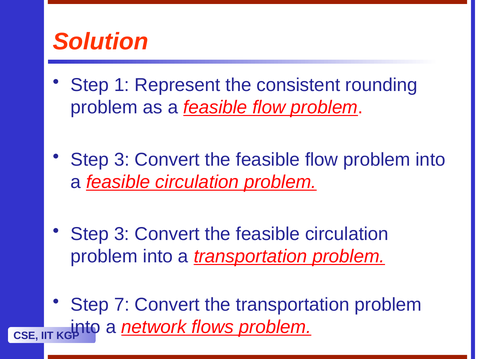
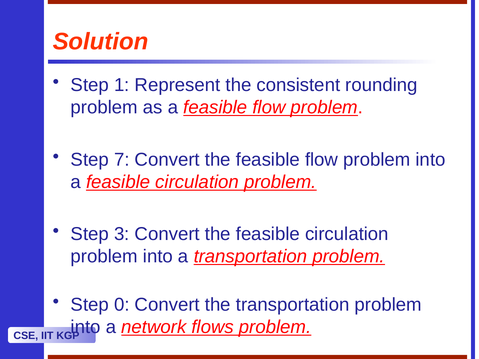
3: 3 -> 7 (122, 160)
7: 7 -> 0 (122, 305)
